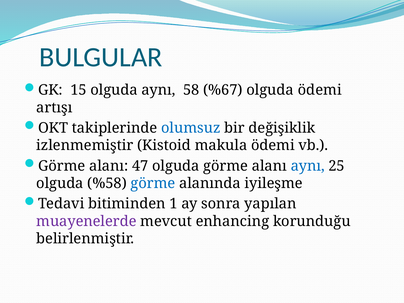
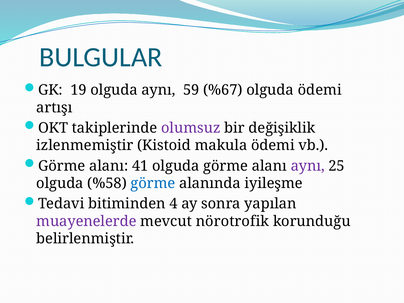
15: 15 -> 19 (79, 90)
58: 58 -> 59 (191, 90)
olumsuz colour: blue -> purple (191, 128)
47: 47 -> 41 (140, 166)
aynı colour: blue -> purple (308, 166)
1: 1 -> 4 (173, 204)
enhancing: enhancing -> nörotrofik (232, 221)
